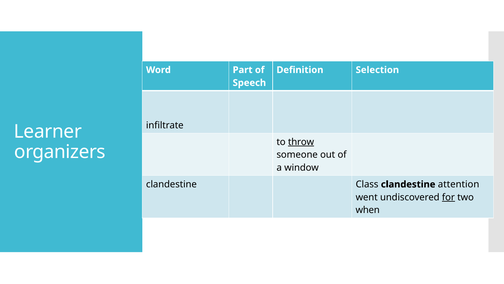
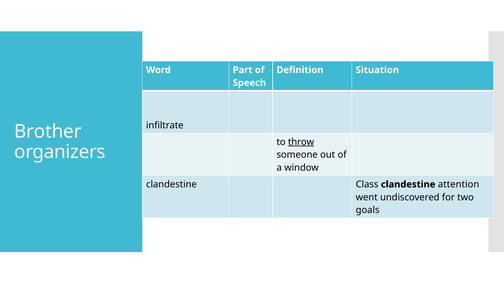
Selection: Selection -> Situation (377, 70)
Learner: Learner -> Brother (48, 131)
for underline: present -> none (448, 197)
when: when -> goals (368, 210)
